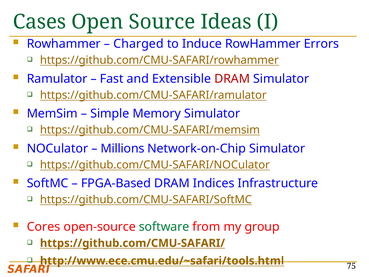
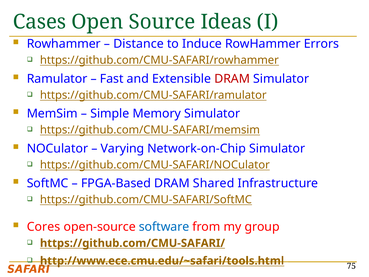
Charged: Charged -> Distance (139, 44)
Millions: Millions -> Varying (122, 148)
Indices: Indices -> Shared (214, 183)
software colour: green -> blue (164, 227)
